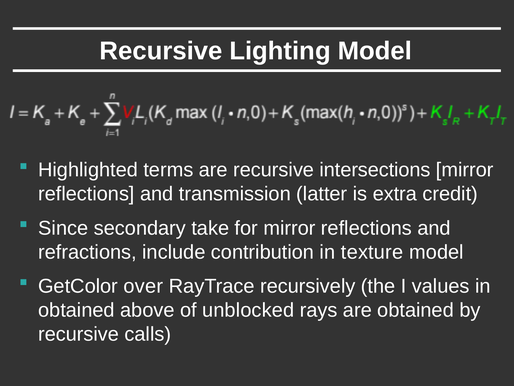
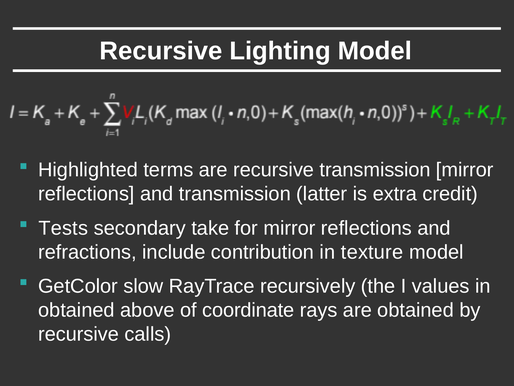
recursive intersections: intersections -> transmission (375, 170)
Since: Since -> Tests (63, 228)
over: over -> slow (143, 286)
unblocked: unblocked -> coordinate (248, 310)
